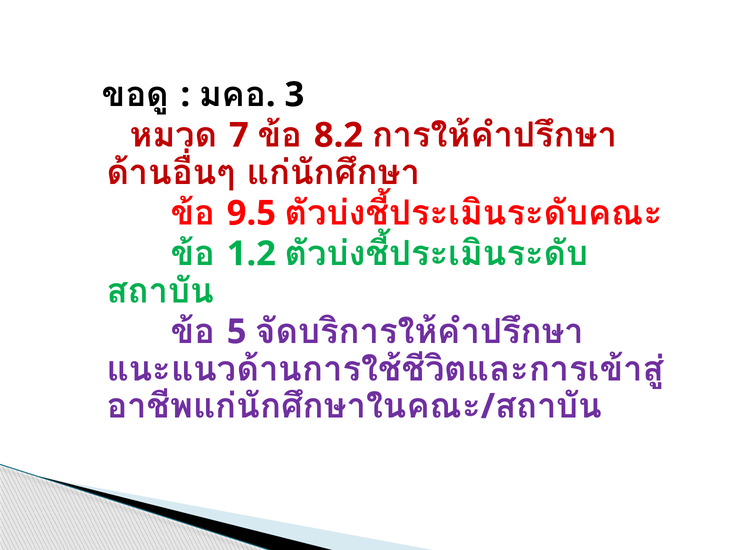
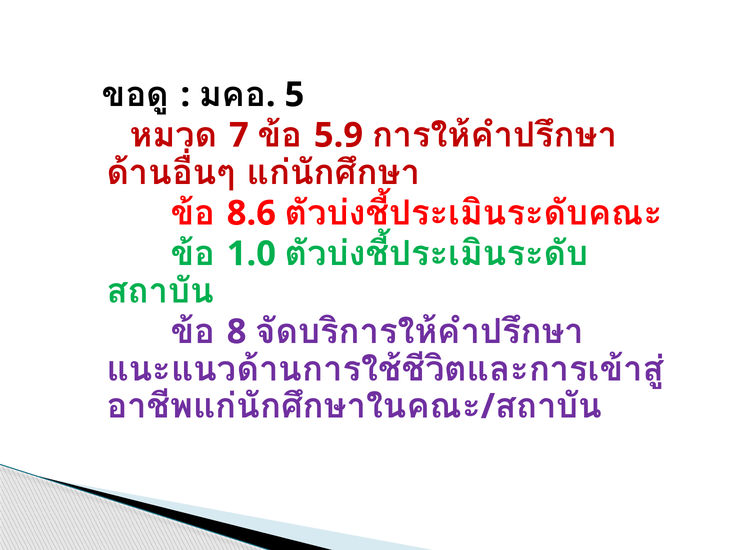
3: 3 -> 5 (294, 95)
8.2: 8.2 -> 5.9 (338, 135)
9.5: 9.5 -> 8.6 (251, 213)
1.2: 1.2 -> 1.0 (251, 254)
5: 5 -> 8 (237, 332)
